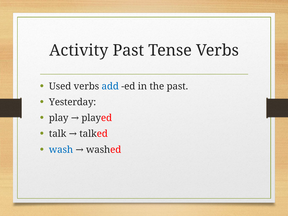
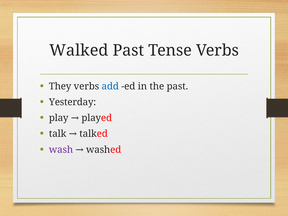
Activity: Activity -> Walked (79, 50)
Used: Used -> They (60, 86)
wash colour: blue -> purple (61, 150)
